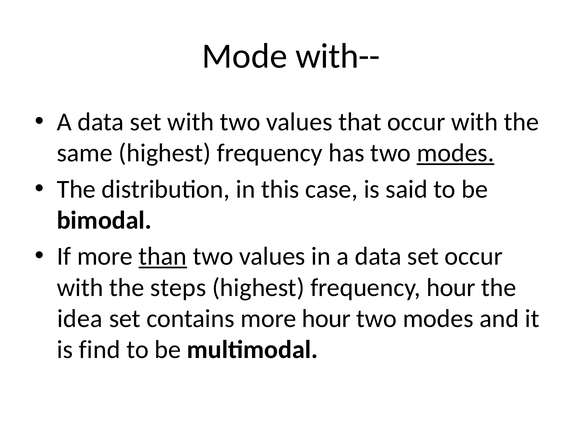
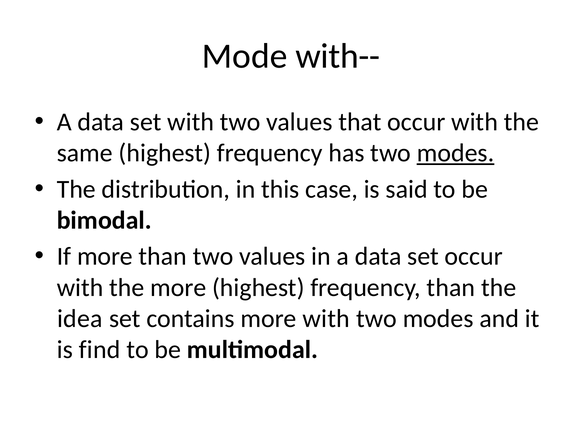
than underline: present -> none (163, 257)
the steps: steps -> more (178, 288)
frequency hour: hour -> than (451, 288)
more hour: hour -> with (326, 319)
